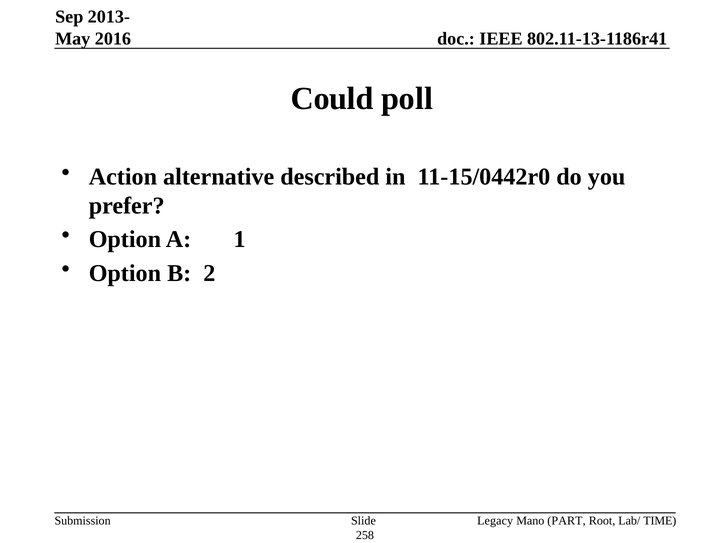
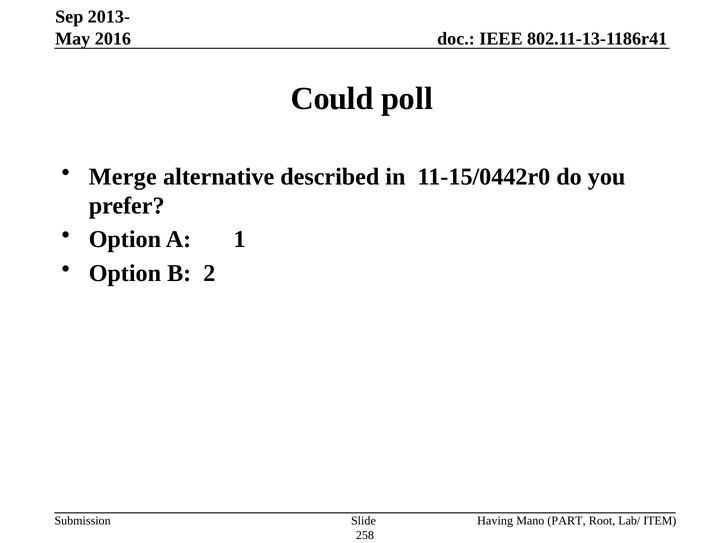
Action: Action -> Merge (123, 177)
Legacy: Legacy -> Having (495, 521)
TIME: TIME -> ITEM (660, 521)
